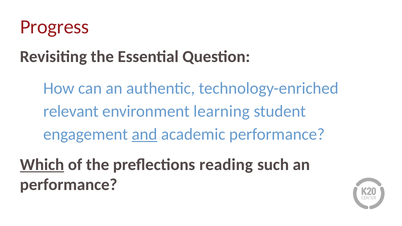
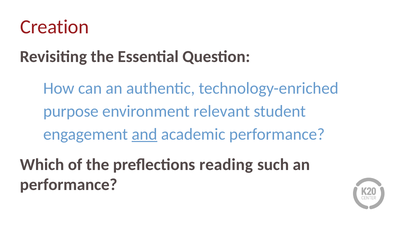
Progress: Progress -> Creation (55, 27)
relevant: relevant -> purpose (71, 111)
learning: learning -> relevant (222, 111)
Which underline: present -> none (42, 165)
